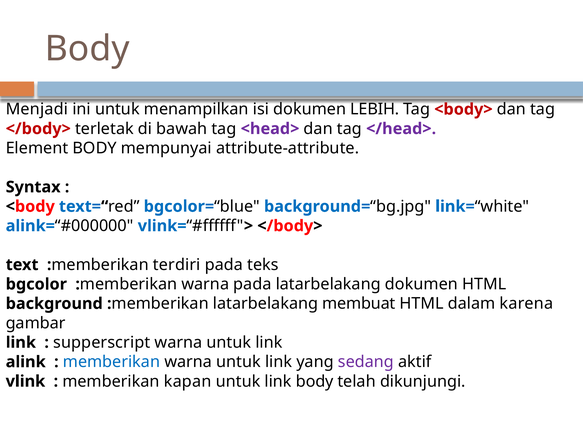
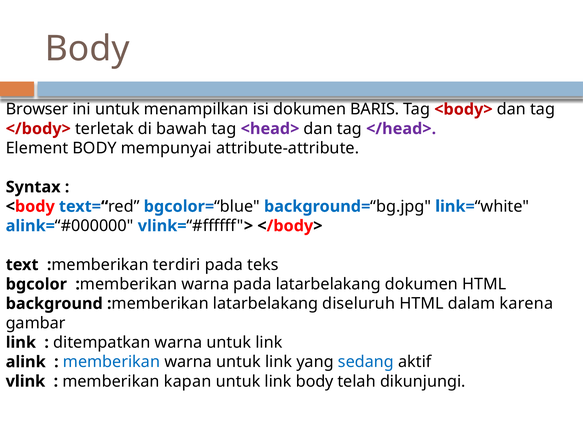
Menjadi: Menjadi -> Browser (37, 109)
LEBIH: LEBIH -> BARIS (375, 109)
membuat: membuat -> diseluruh (359, 304)
supperscript: supperscript -> ditempatkan (102, 343)
sedang colour: purple -> blue (366, 362)
